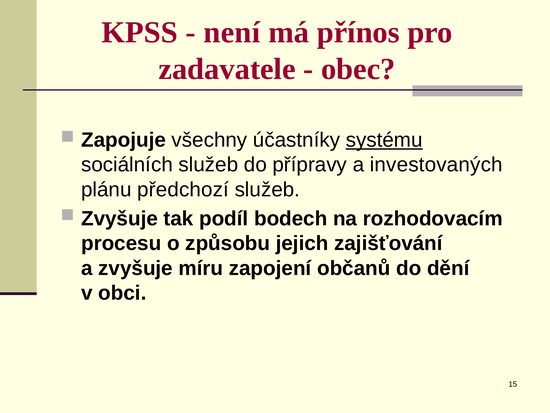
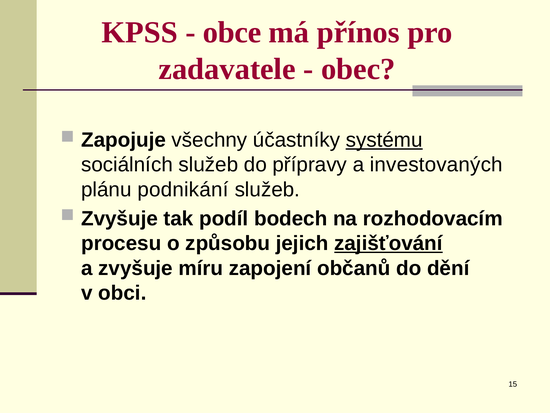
není: není -> obce (232, 32)
předchozí: předchozí -> podnikání (183, 189)
zajišťování underline: none -> present (388, 243)
